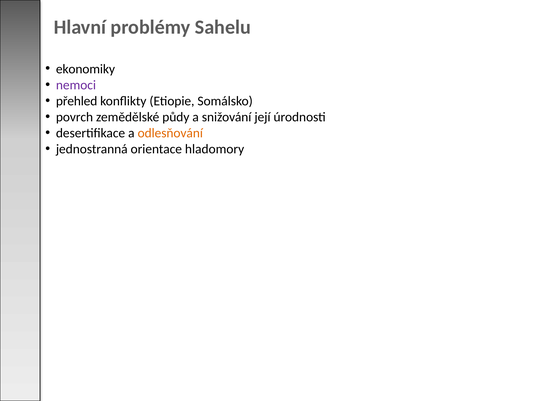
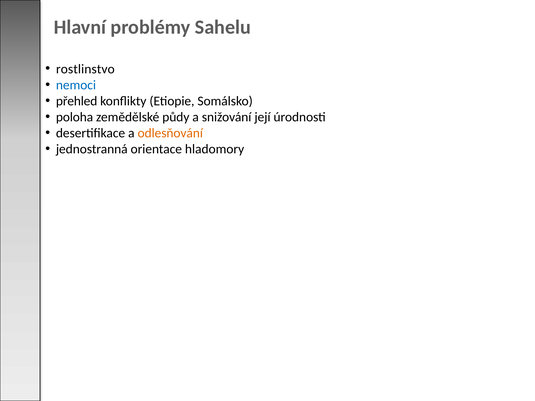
ekonomiky: ekonomiky -> rostlinstvo (85, 69)
nemoci colour: purple -> blue (76, 85)
povrch: povrch -> poloha (75, 117)
